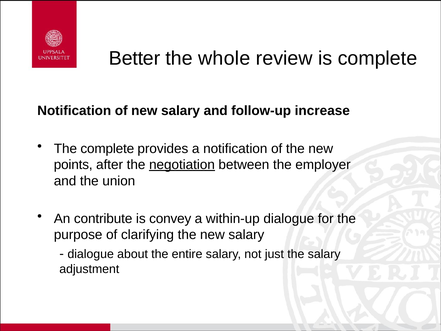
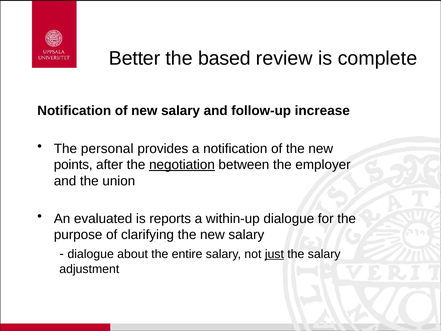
whole: whole -> based (224, 58)
The complete: complete -> personal (107, 148)
contribute: contribute -> evaluated (103, 219)
convey: convey -> reports (170, 219)
just underline: none -> present (274, 254)
